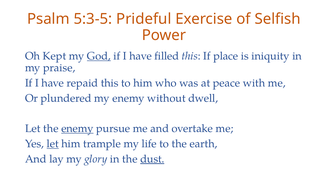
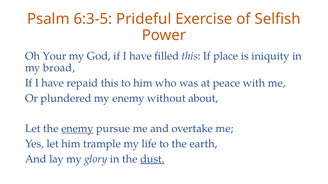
5:3-5: 5:3-5 -> 6:3-5 (93, 19)
Kept: Kept -> Your (55, 56)
God underline: present -> none (99, 56)
praise: praise -> broad (59, 68)
dwell: dwell -> about (203, 98)
let underline: present -> none (53, 144)
